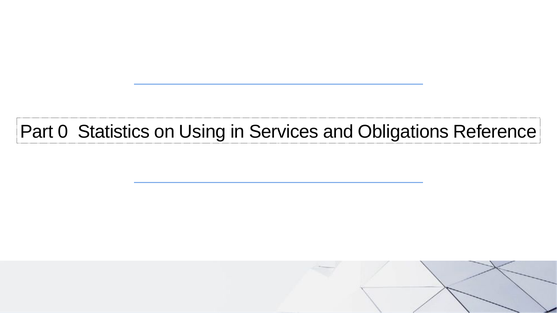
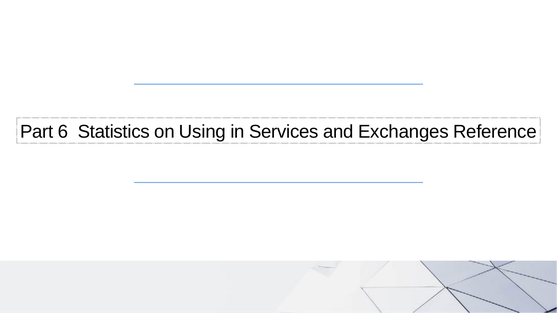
0: 0 -> 6 (63, 132)
Obligations: Obligations -> Exchanges (403, 132)
